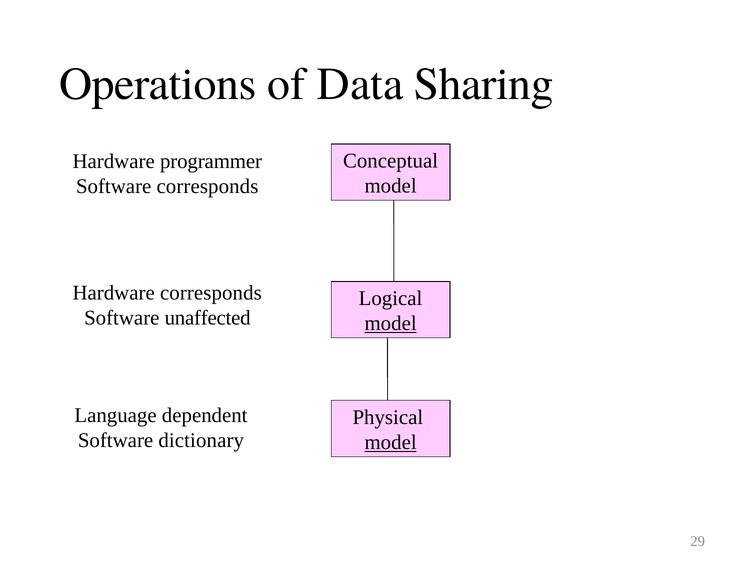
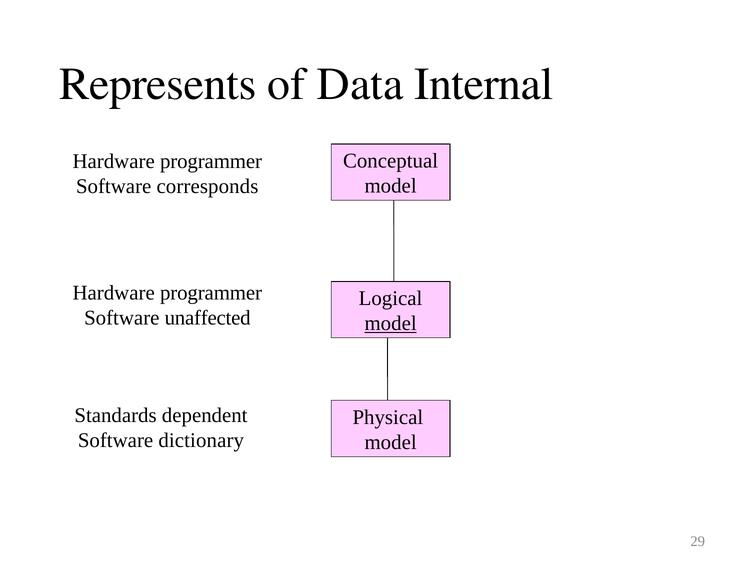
Operations: Operations -> Represents (158, 84)
Sharing: Sharing -> Internal (484, 84)
corresponds: corresponds -> programmer (211, 293)
Language: Language -> Standards (116, 415)
model underline: present -> none (391, 442)
